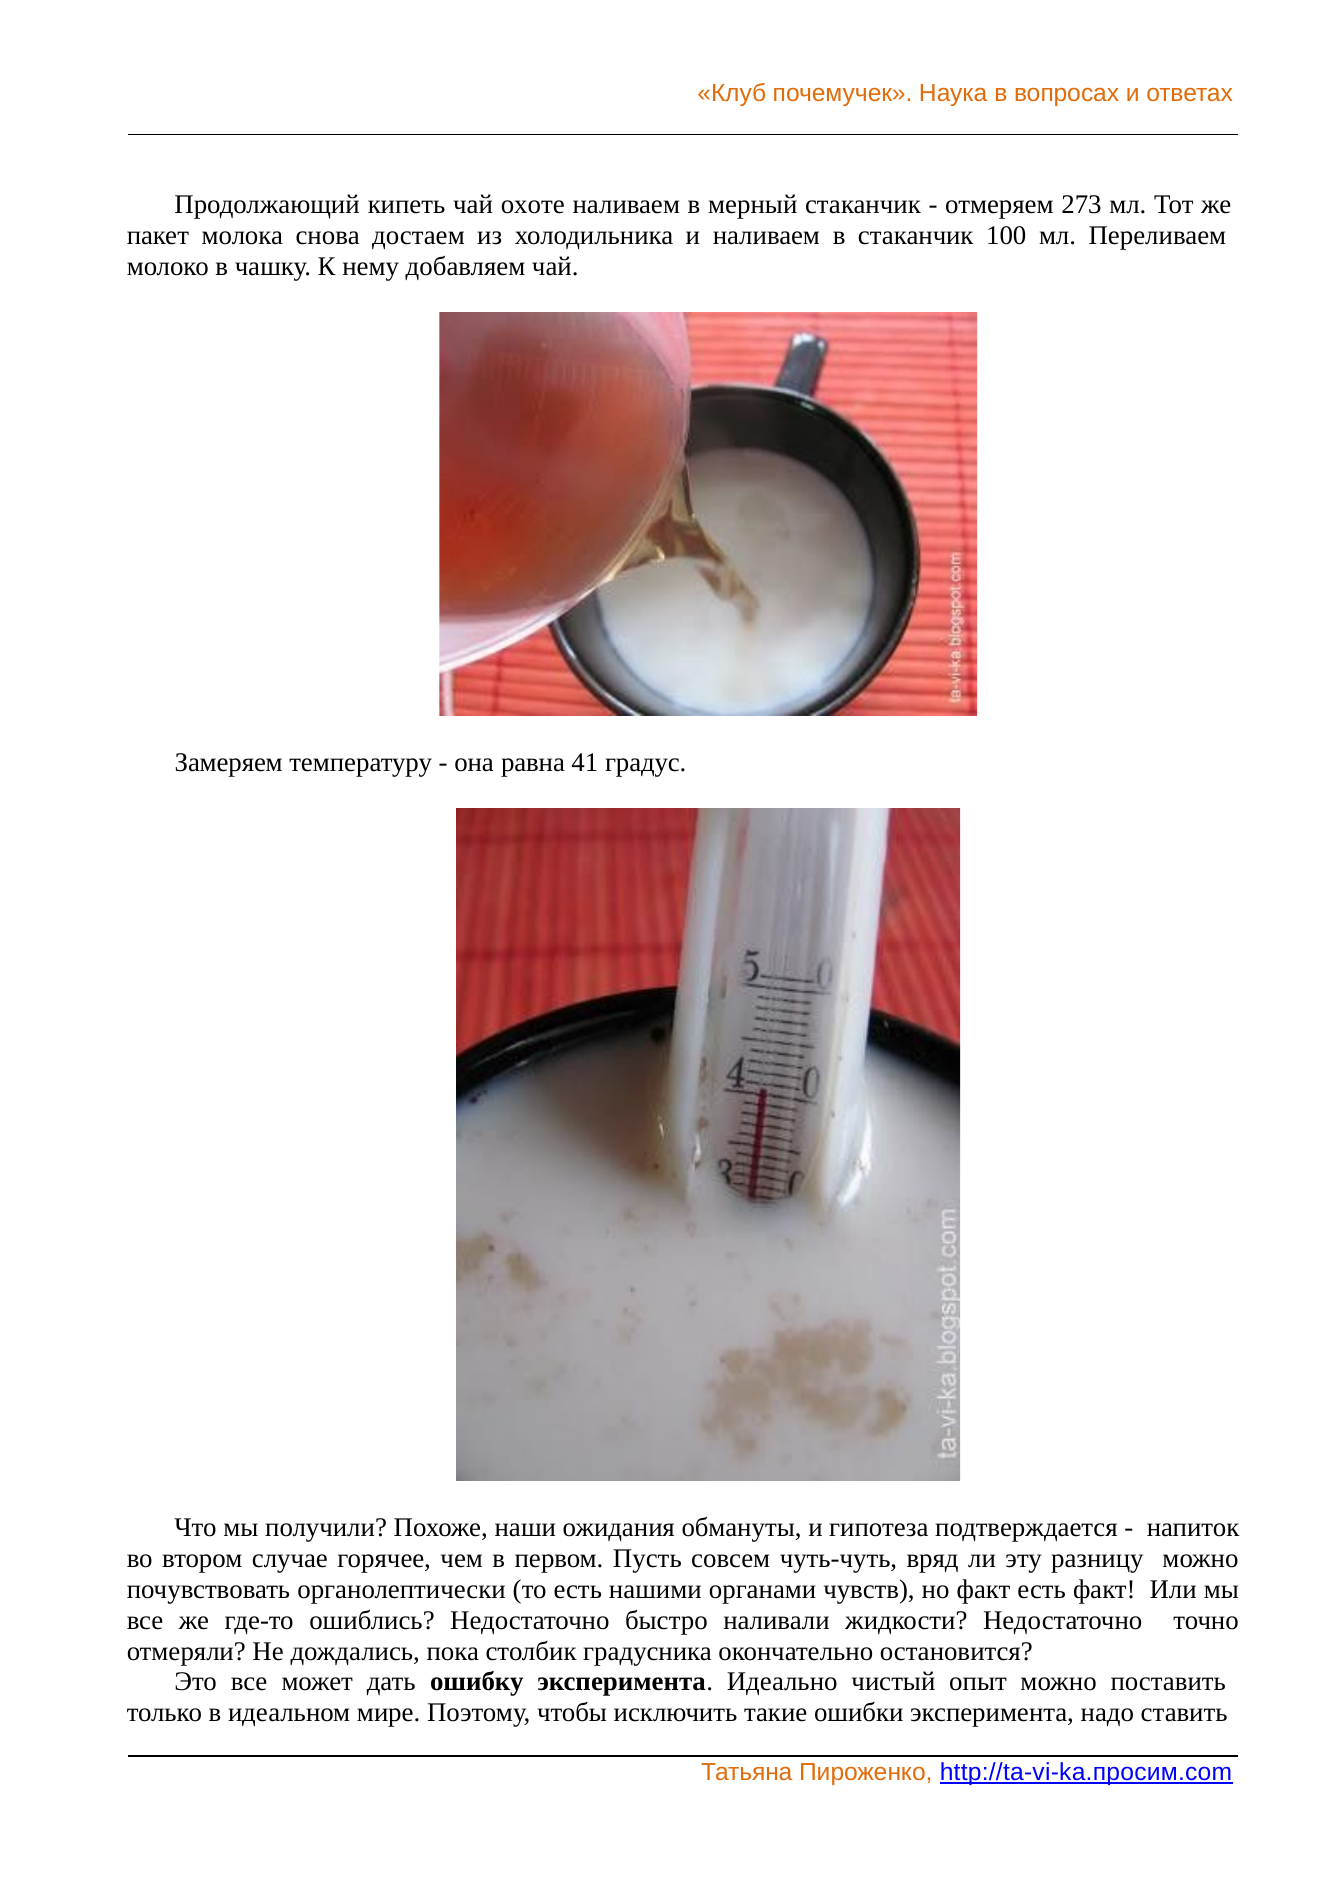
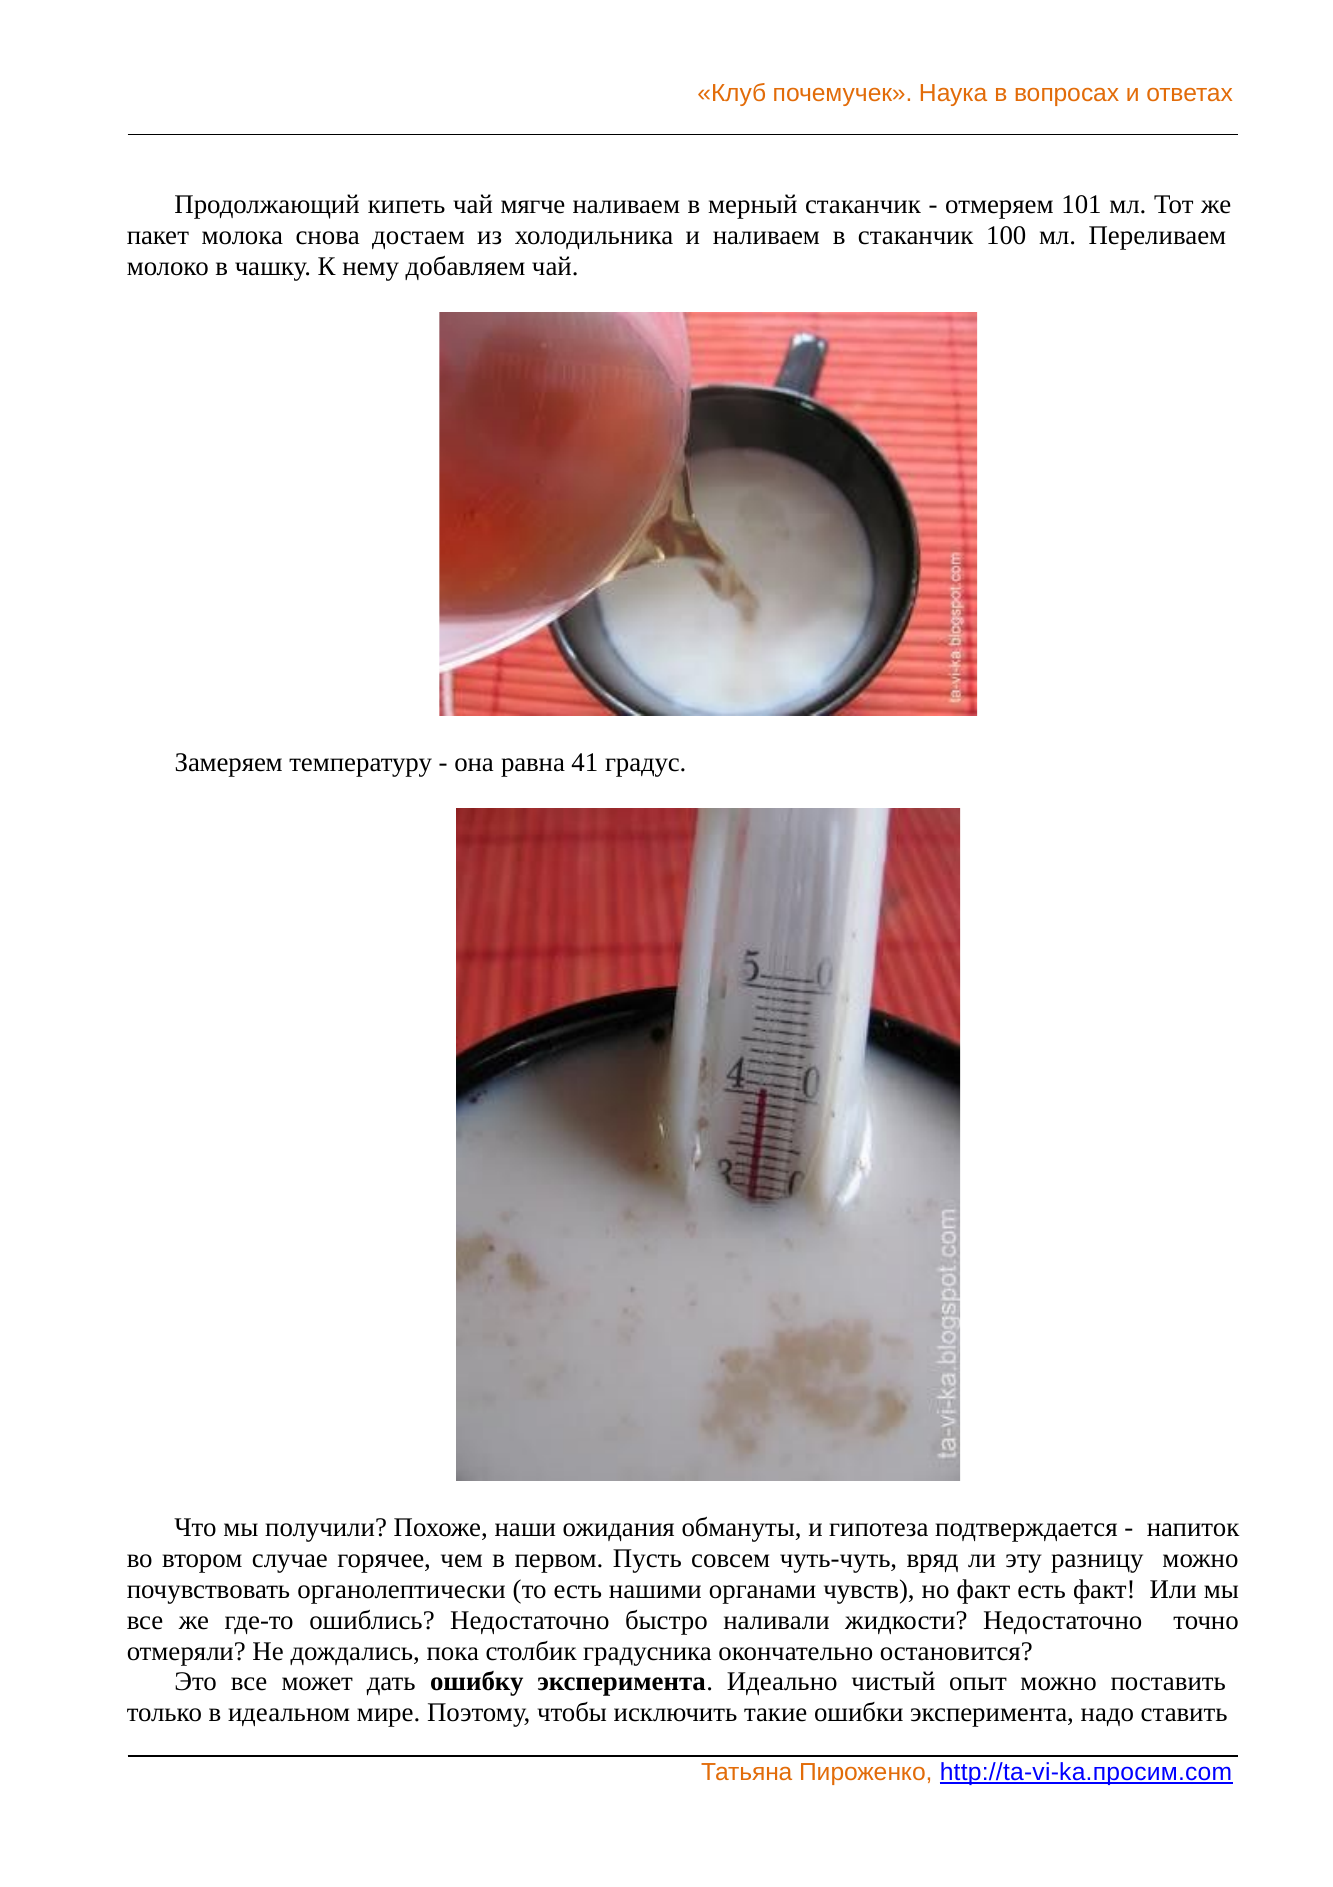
охоте: охоте -> мягче (533, 205)
273: 273 -> 101 (1082, 205)
